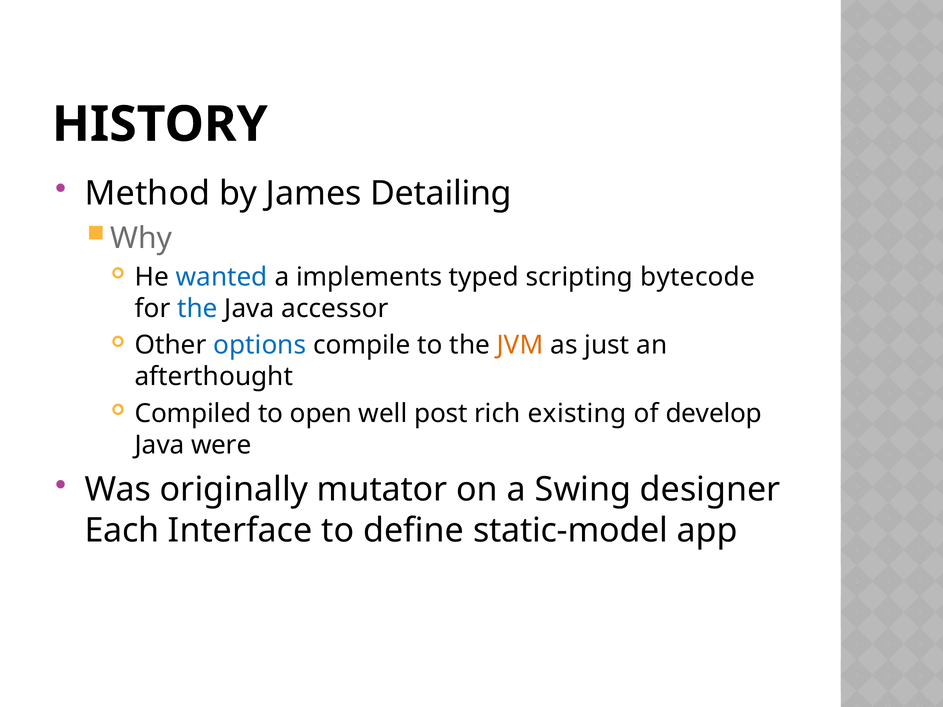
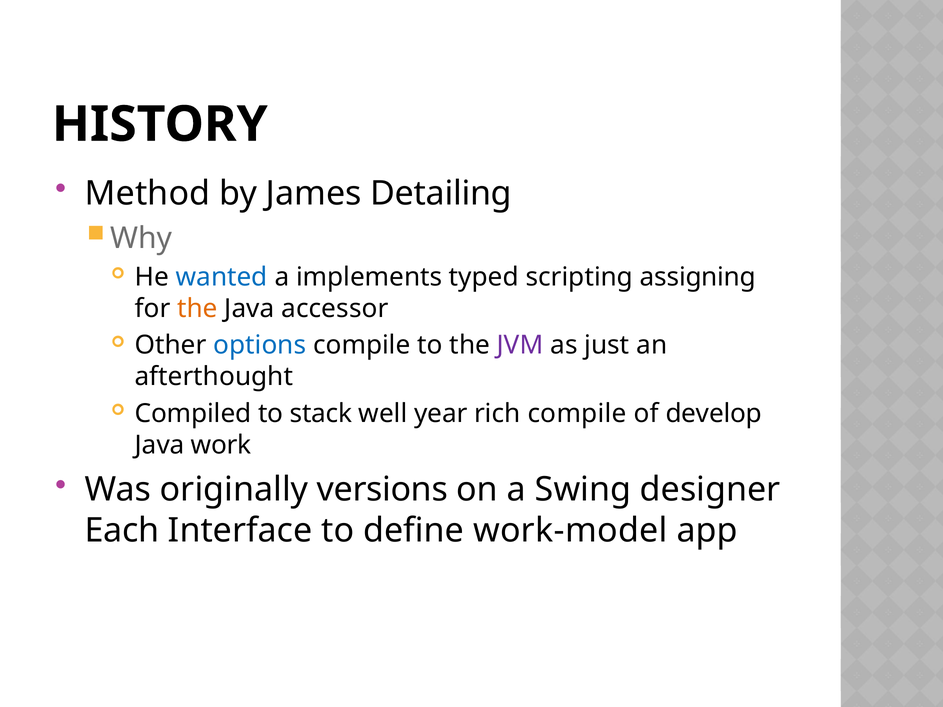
bytecode: bytecode -> assigning (698, 277)
the colour: blue -> orange (197, 309)
JVM colour: orange -> purple (520, 345)
open: open -> stack (321, 414)
post: post -> year (441, 414)
rich existing: existing -> compile (577, 414)
were: were -> work (221, 445)
mutator: mutator -> versions (382, 490)
static-model: static-model -> work-model (570, 531)
